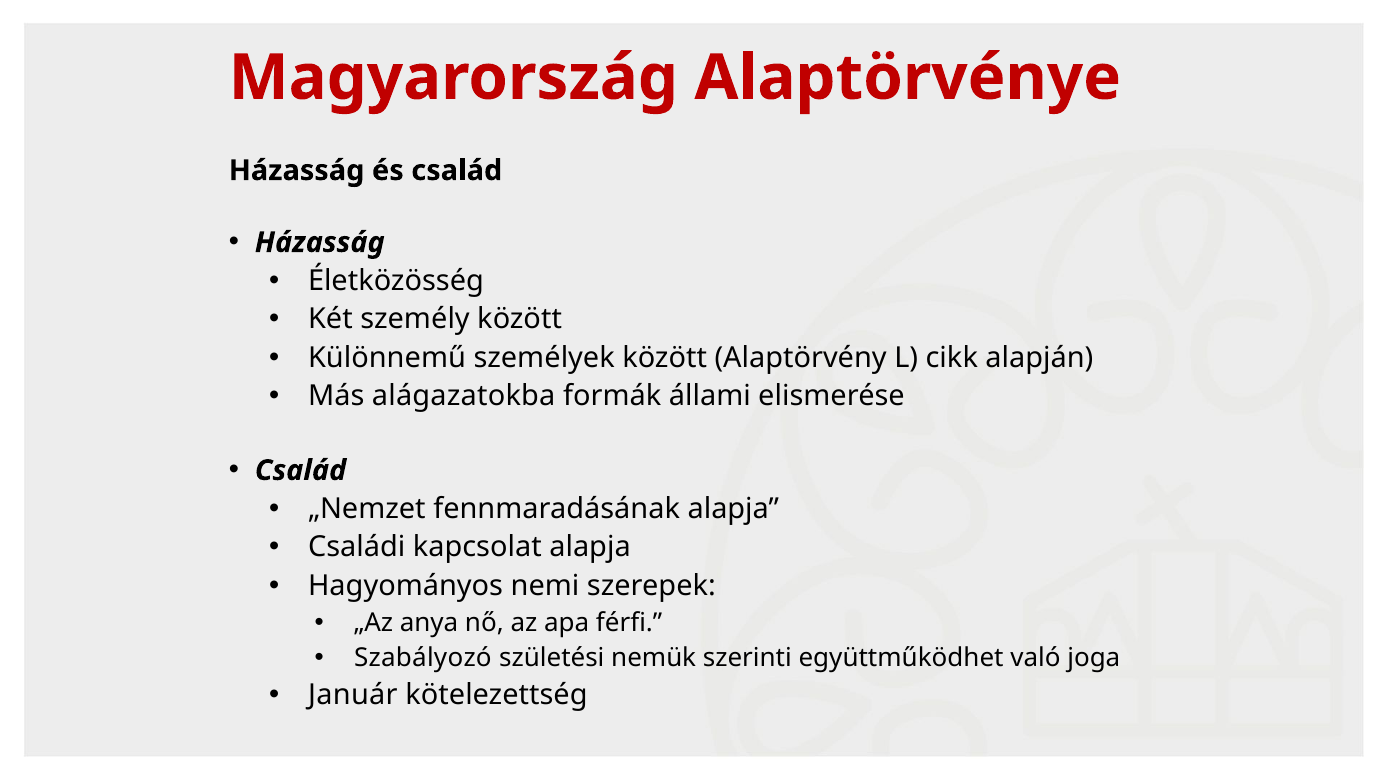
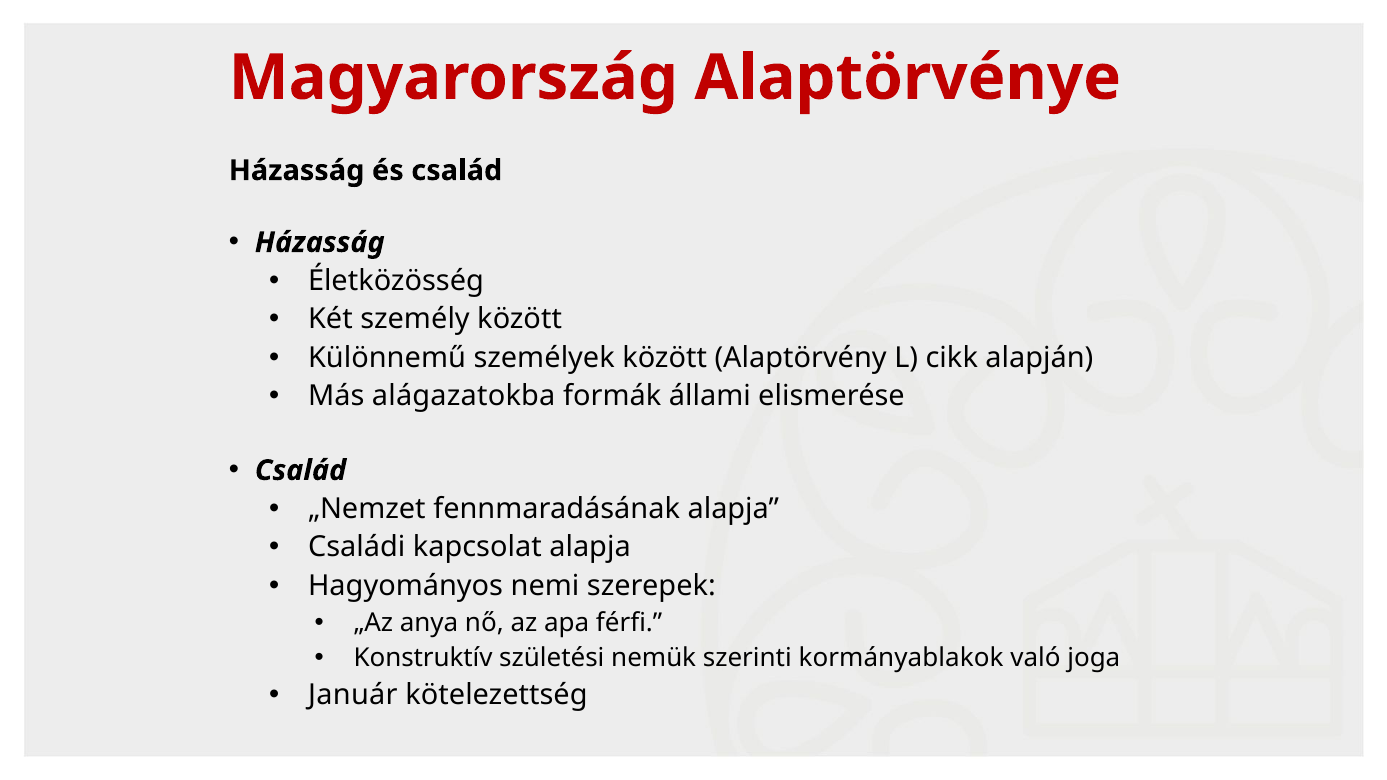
Szabályozó: Szabályozó -> Konstruktív (423, 658)
együttműködhet: együttműködhet -> kormányablakok (901, 658)
